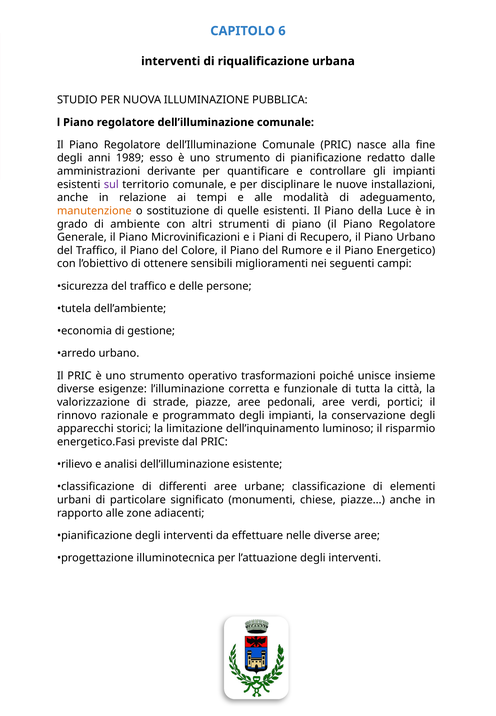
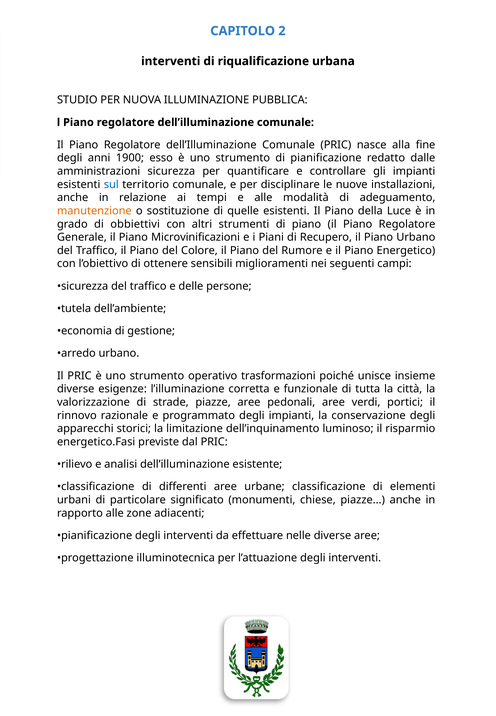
6: 6 -> 2 (282, 31)
1989: 1989 -> 1900 (130, 158)
amministrazioni derivante: derivante -> sicurezza (171, 171)
sul colour: purple -> blue (111, 185)
ambiente: ambiente -> obbiettivi (135, 224)
